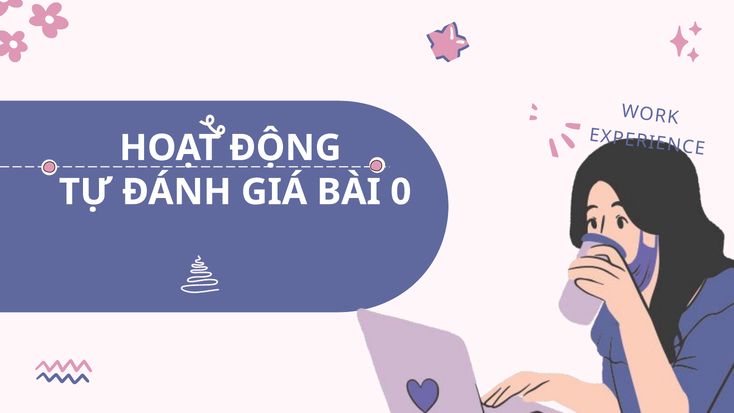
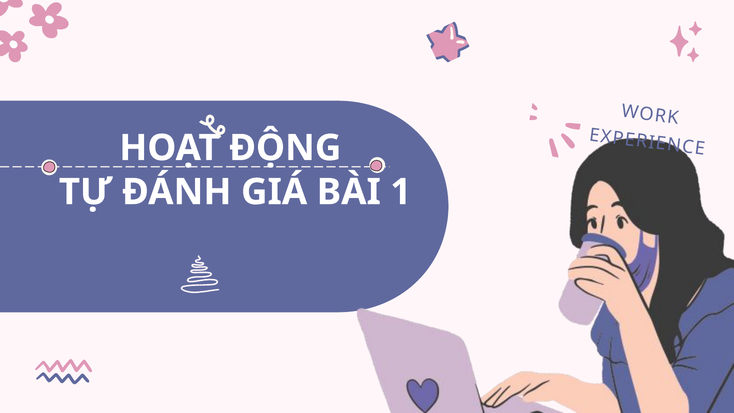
0: 0 -> 1 (401, 192)
